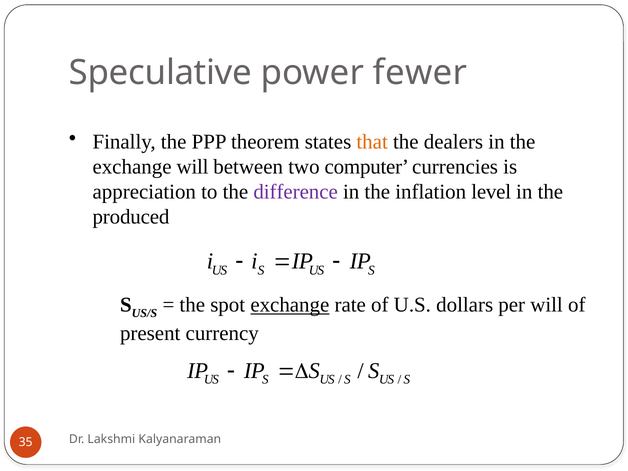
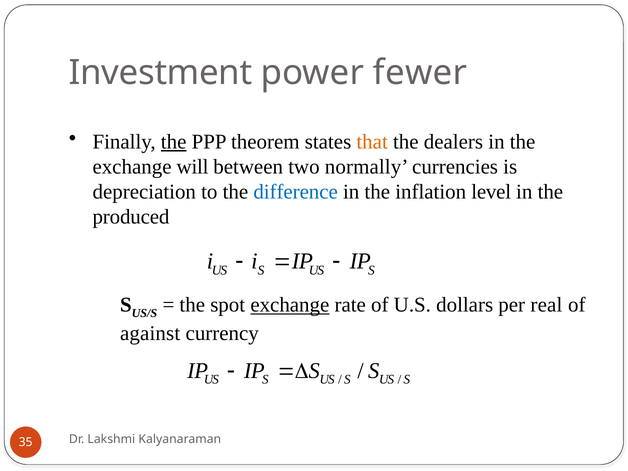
Speculative: Speculative -> Investment (161, 73)
the underline: none -> present (174, 142)
computer: computer -> normally (367, 167)
appreciation: appreciation -> depreciation (144, 192)
difference colour: purple -> blue (296, 192)
per will: will -> real (546, 305)
present: present -> against (150, 334)
